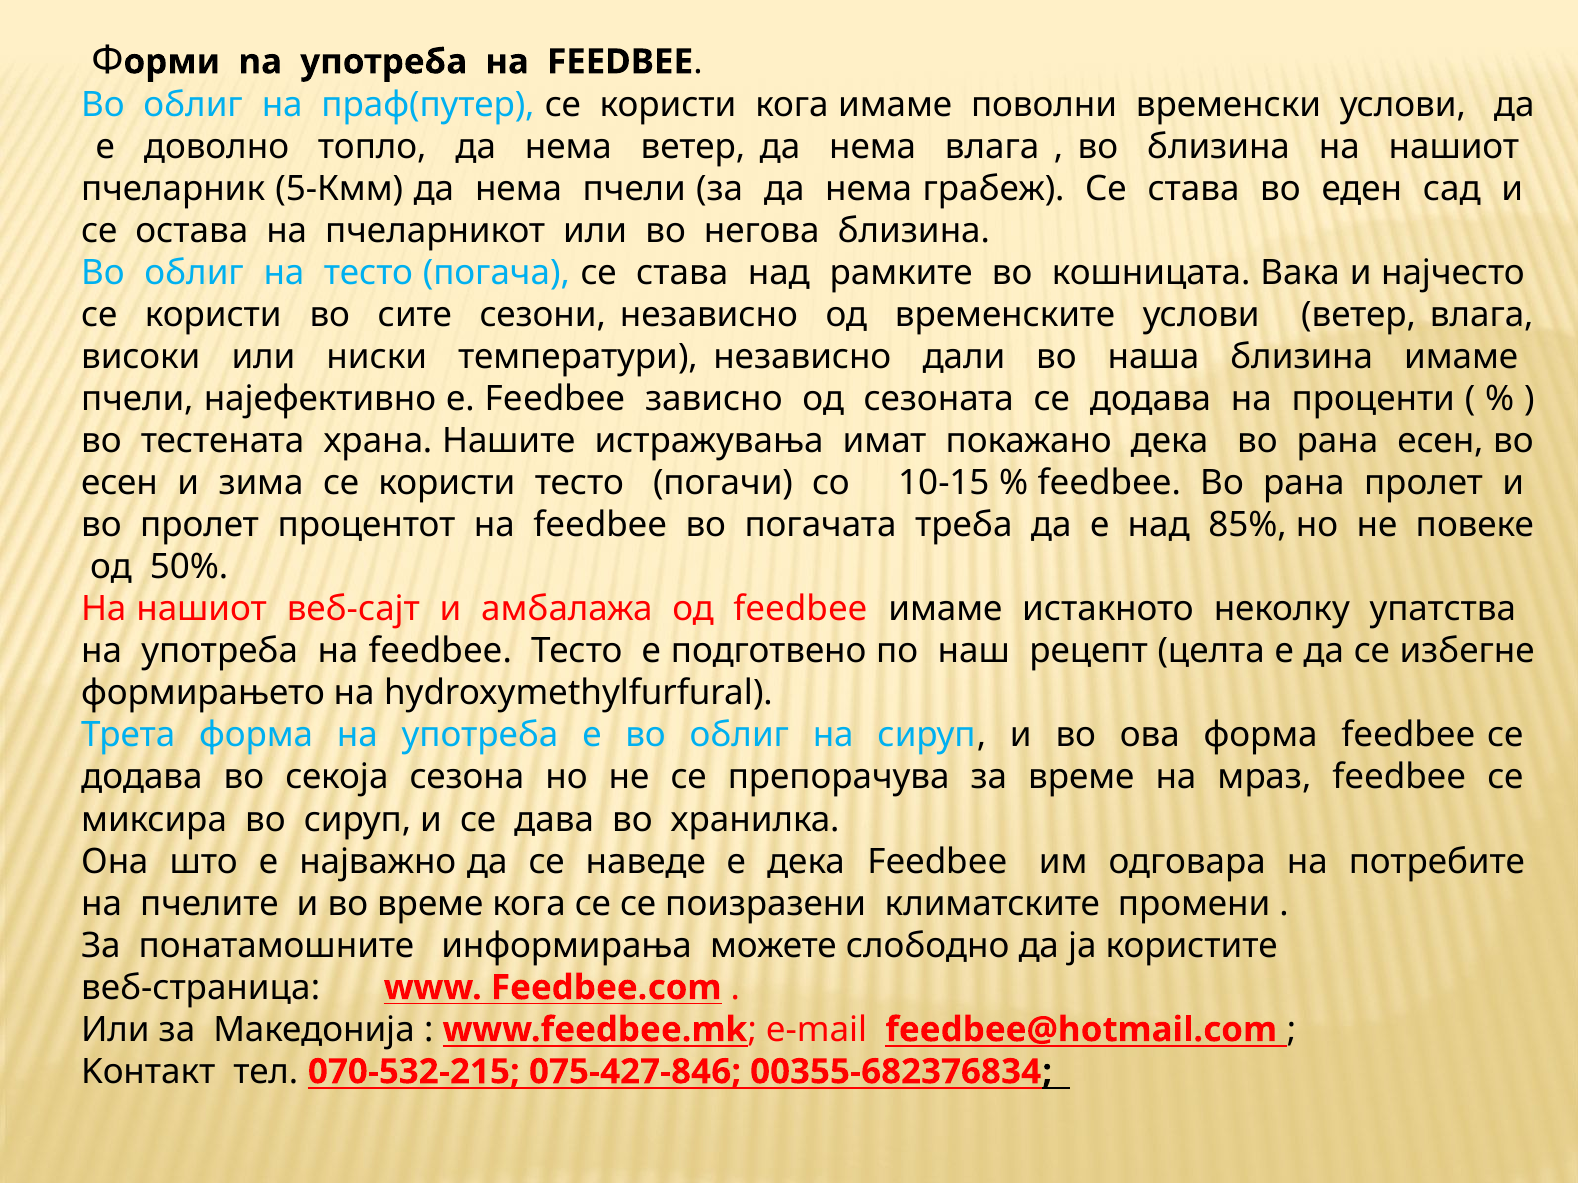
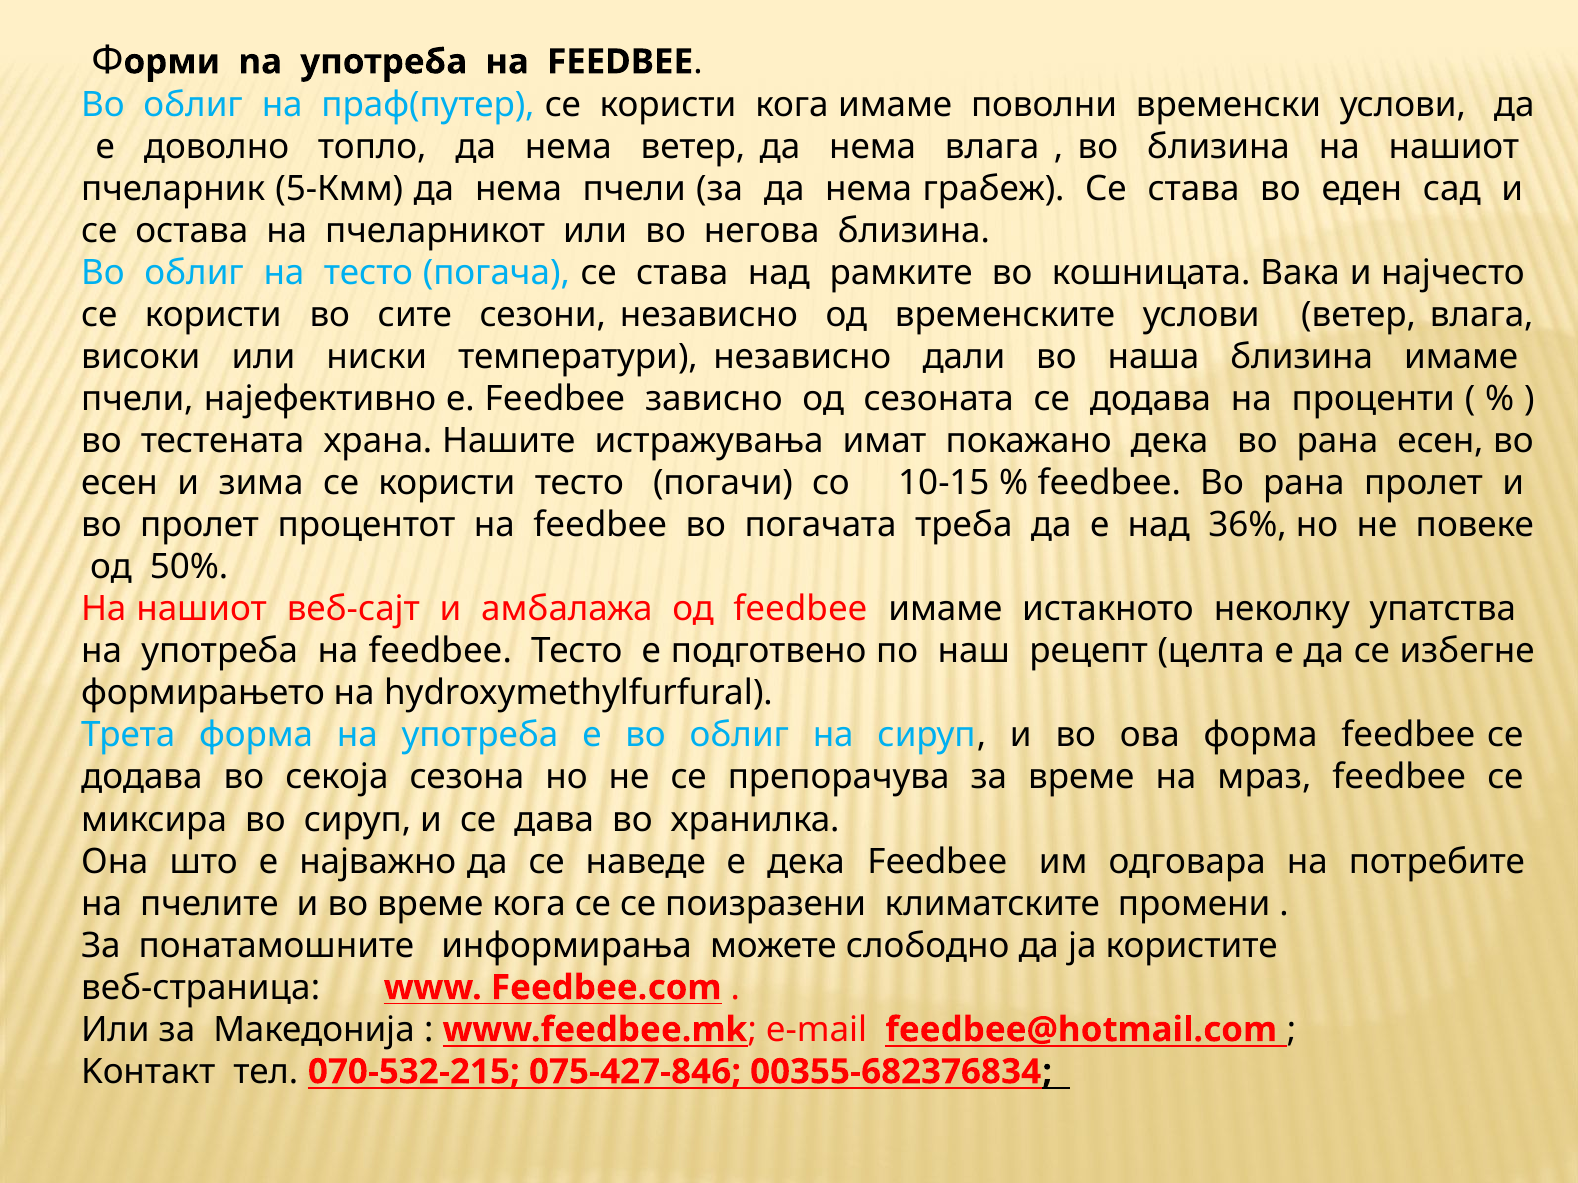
85%: 85% -> 36% (1248, 525)
